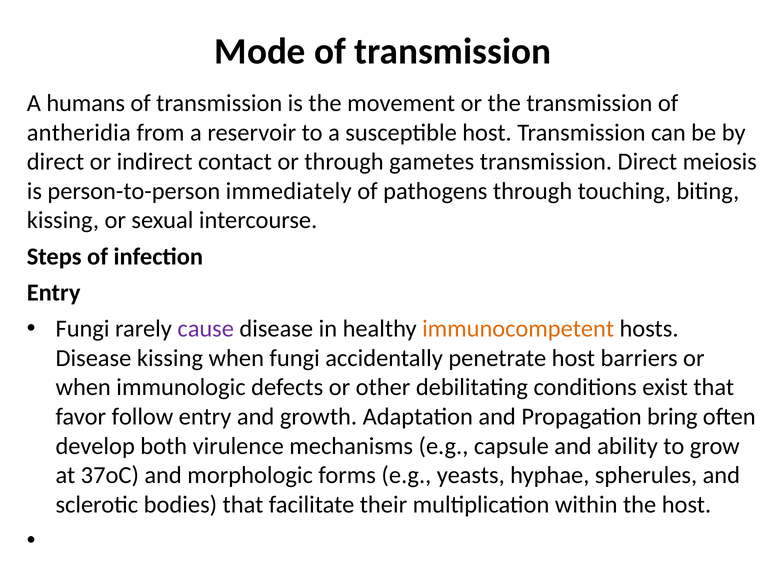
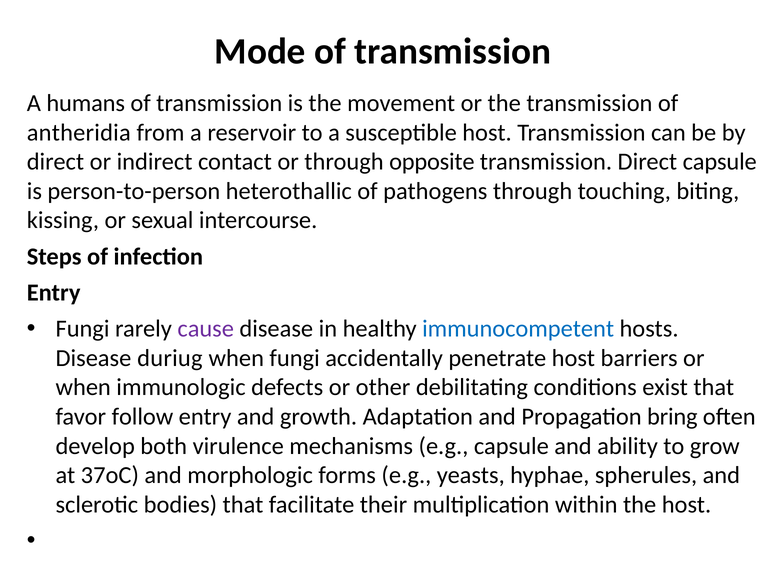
gametes: gametes -> opposite (432, 162)
Direct meiosis: meiosis -> capsule (720, 162)
immediately: immediately -> heterothallic (289, 191)
immunocompetent colour: orange -> blue (518, 329)
Disease kissing: kissing -> duriug (170, 358)
